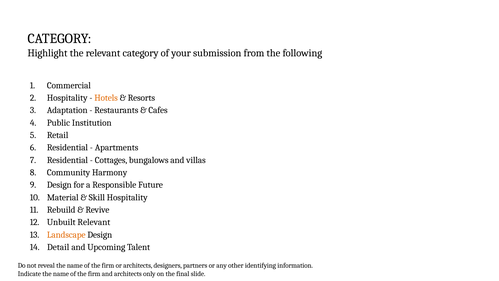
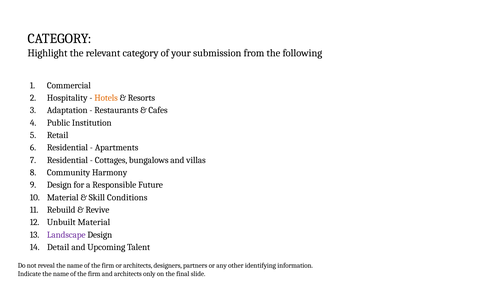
Skill Hospitality: Hospitality -> Conditions (127, 197)
Unbuilt Relevant: Relevant -> Material (94, 222)
Landscape colour: orange -> purple (66, 235)
